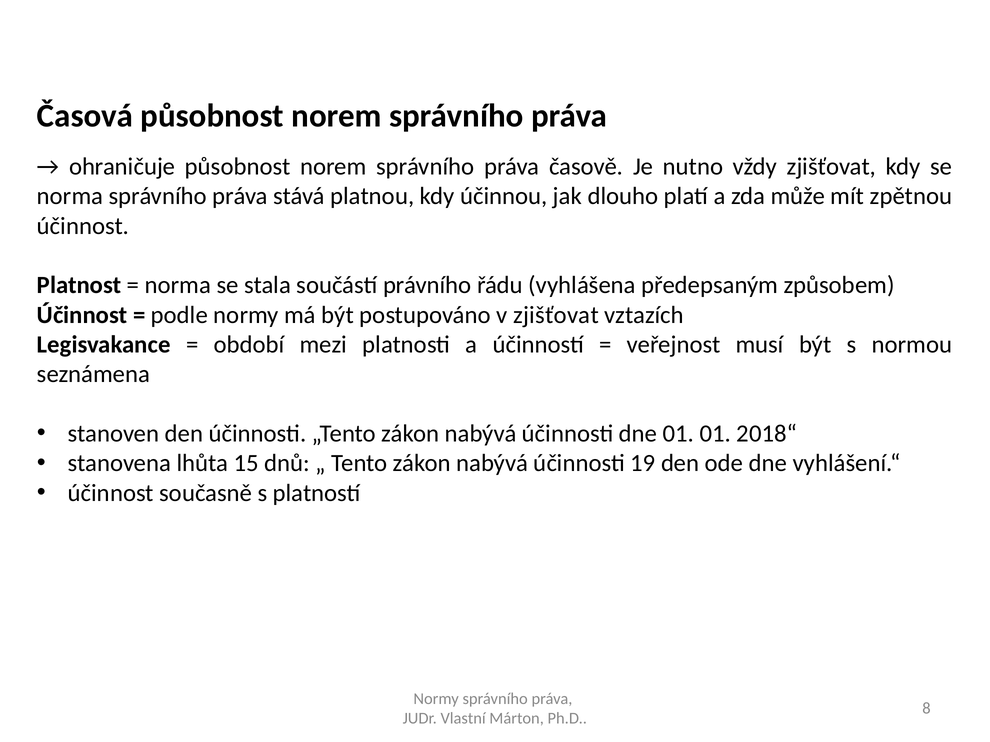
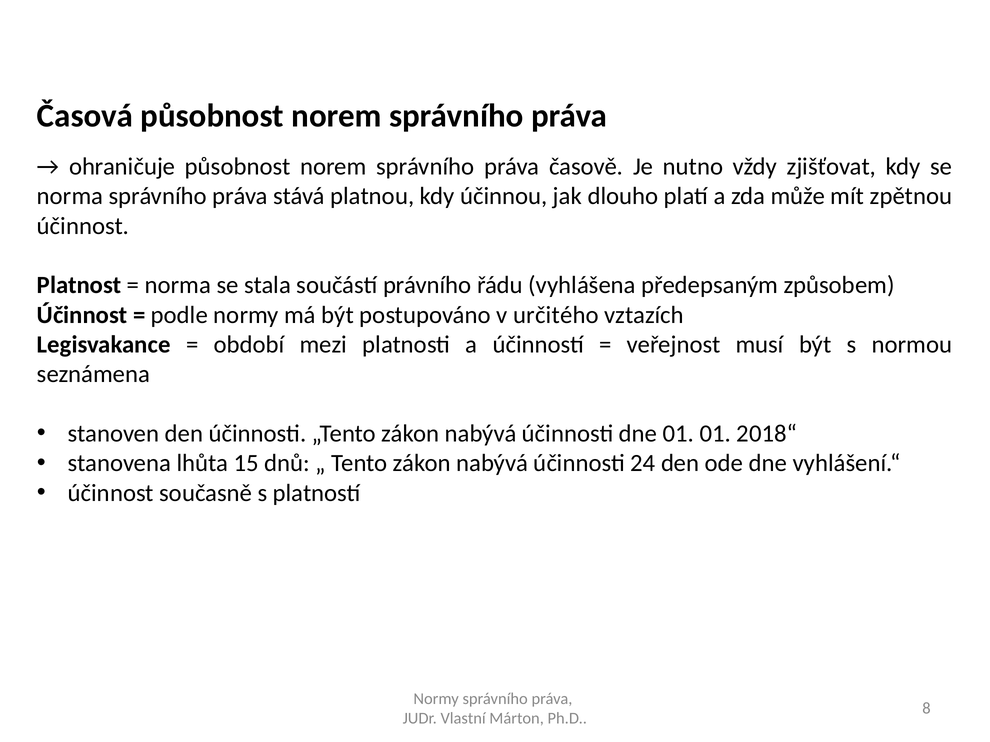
v zjišťovat: zjišťovat -> určitého (556, 315)
19: 19 -> 24 (643, 464)
